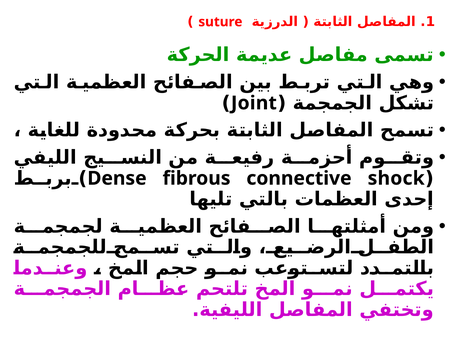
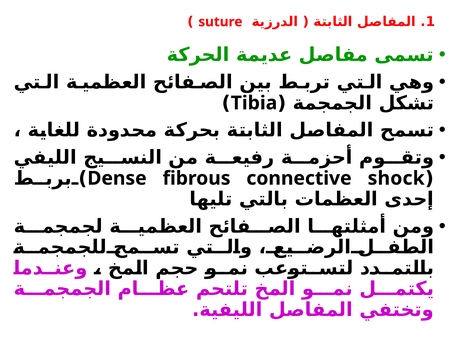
Joint: Joint -> Tibia (254, 103)
